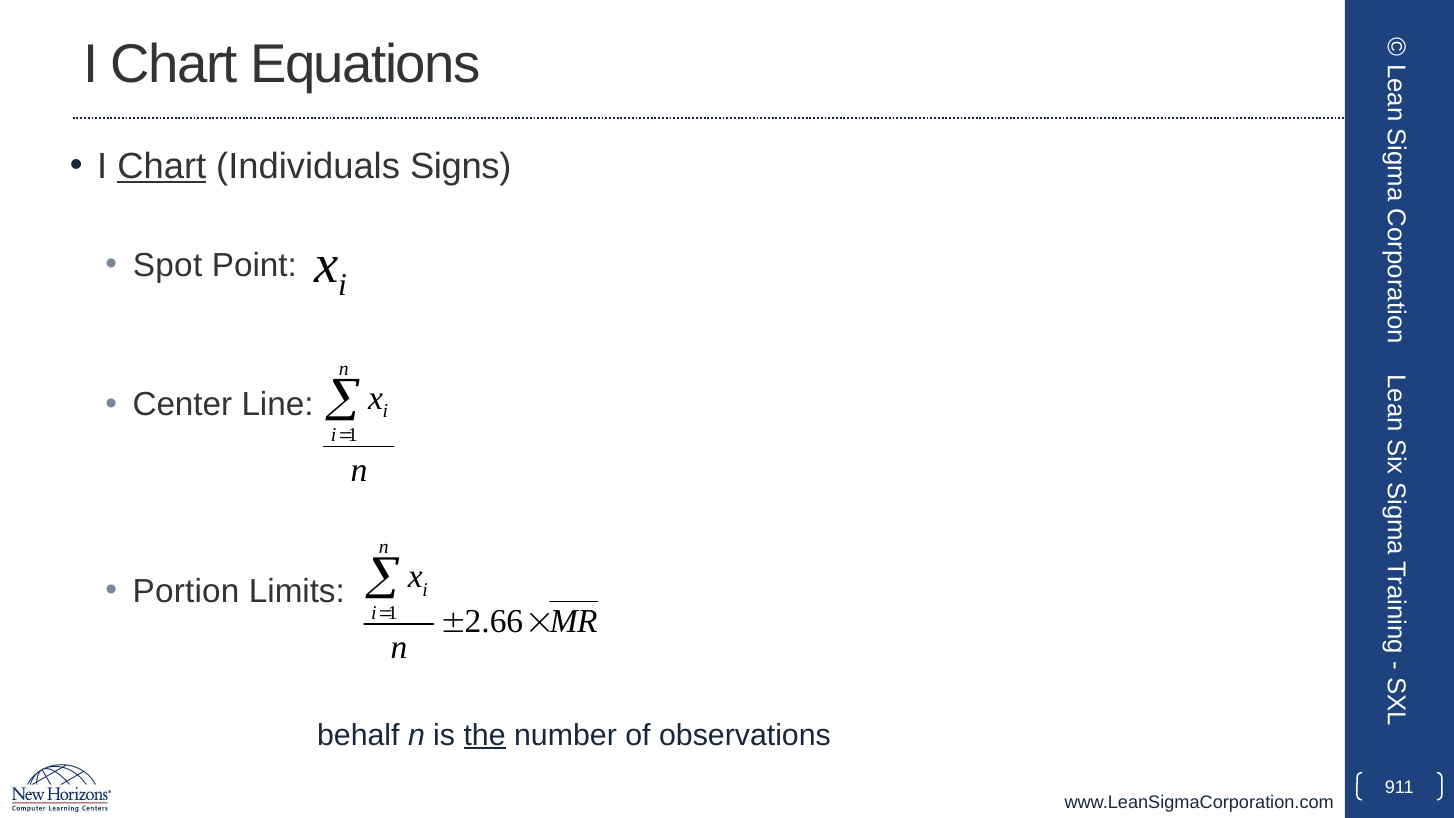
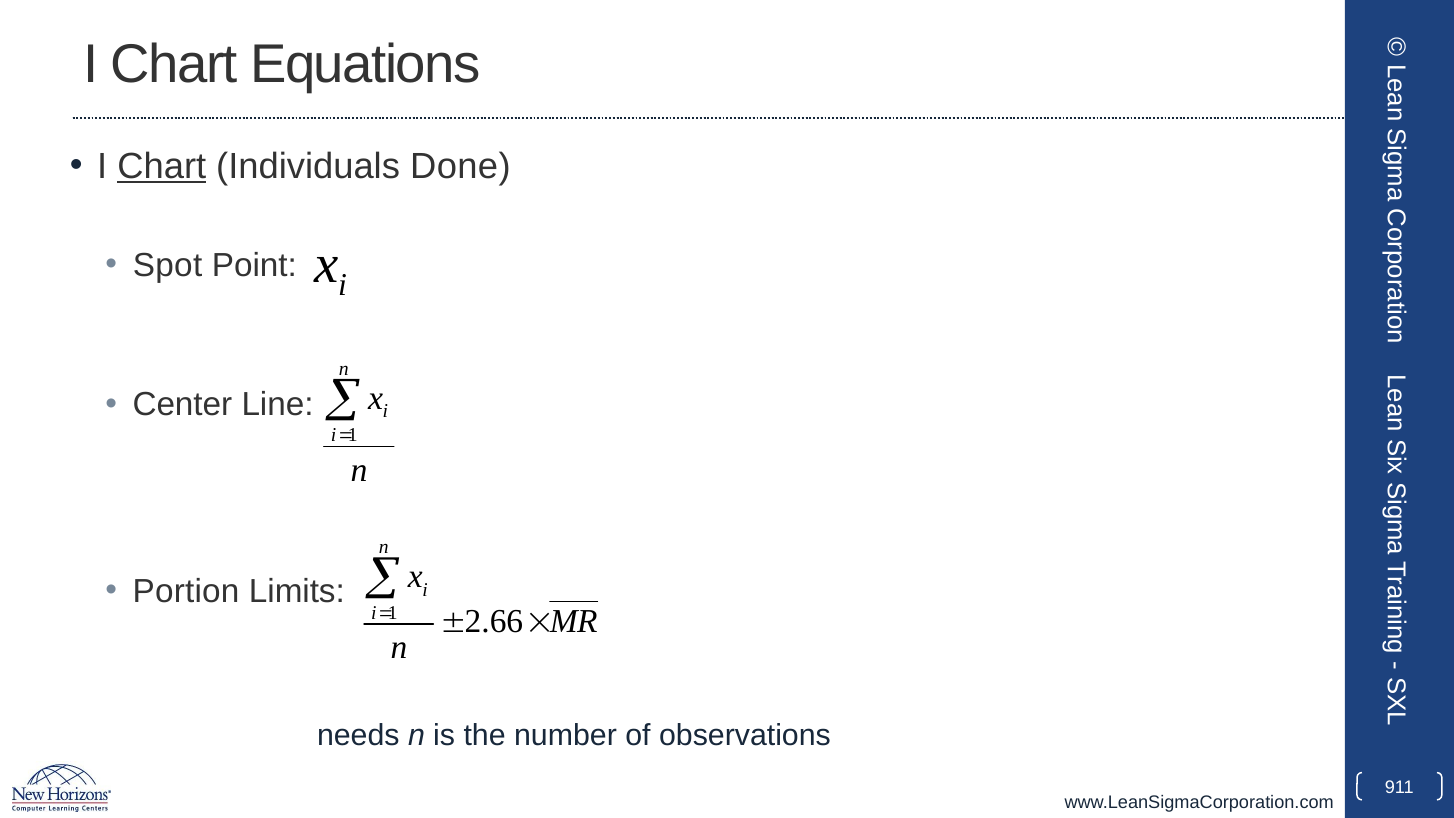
Signs: Signs -> Done (460, 166)
behalf: behalf -> needs (358, 735)
the underline: present -> none (485, 735)
